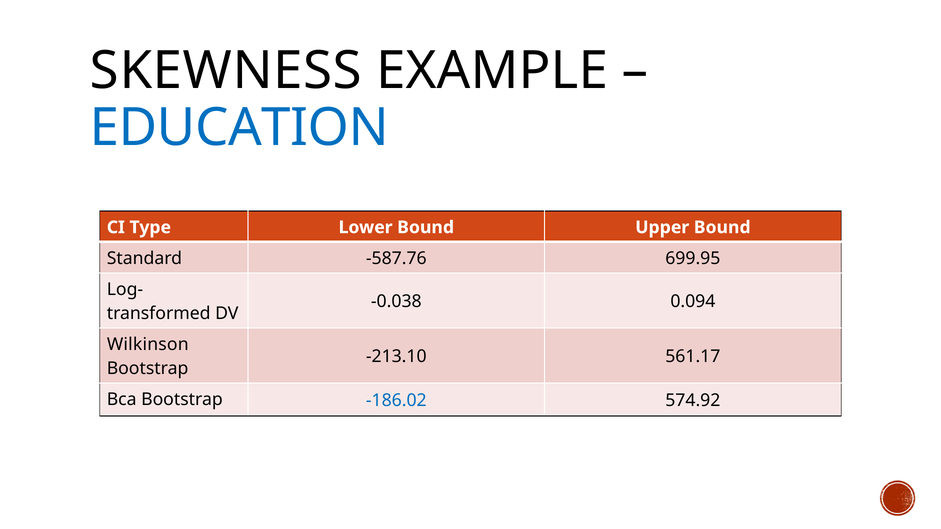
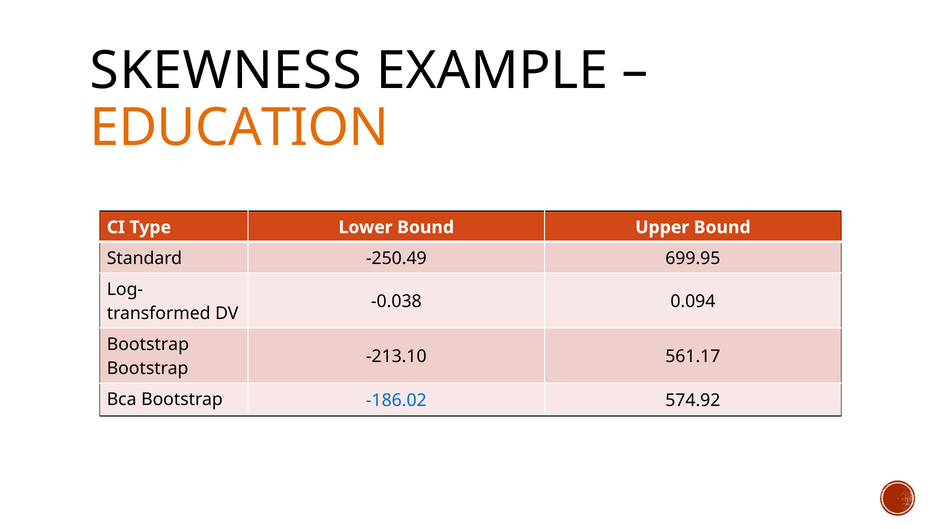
EDUCATION colour: blue -> orange (239, 128)
-587.76: -587.76 -> -250.49 (396, 259)
Wilkinson: Wilkinson -> Bootstrap (148, 345)
